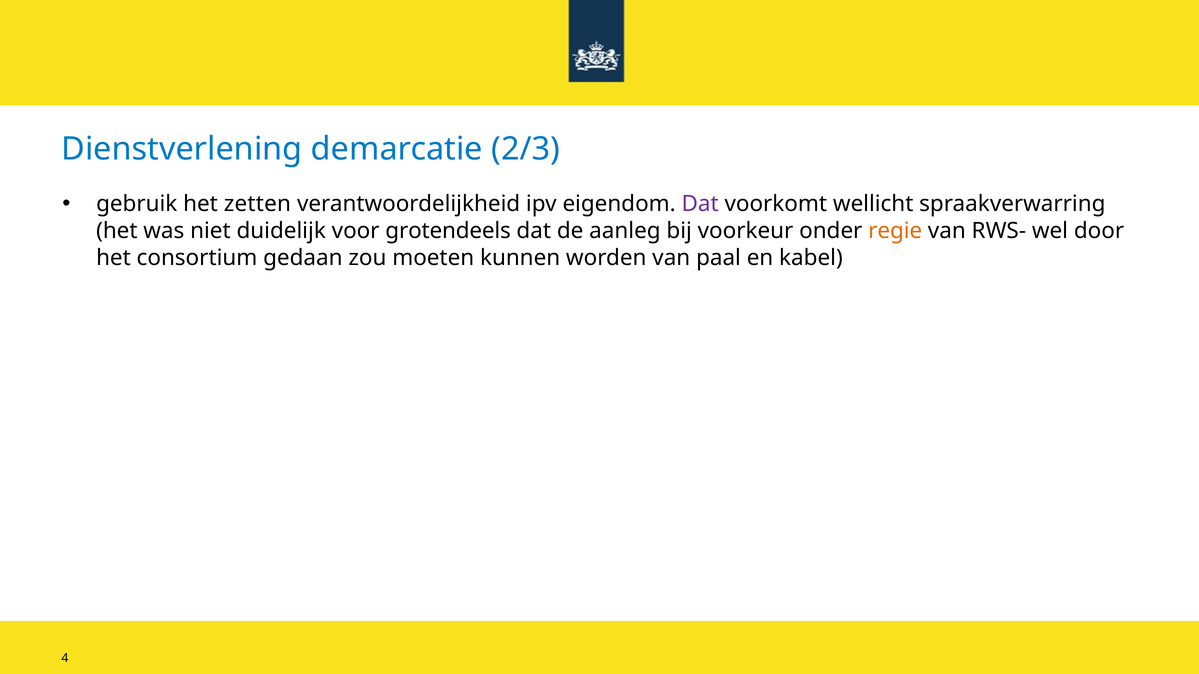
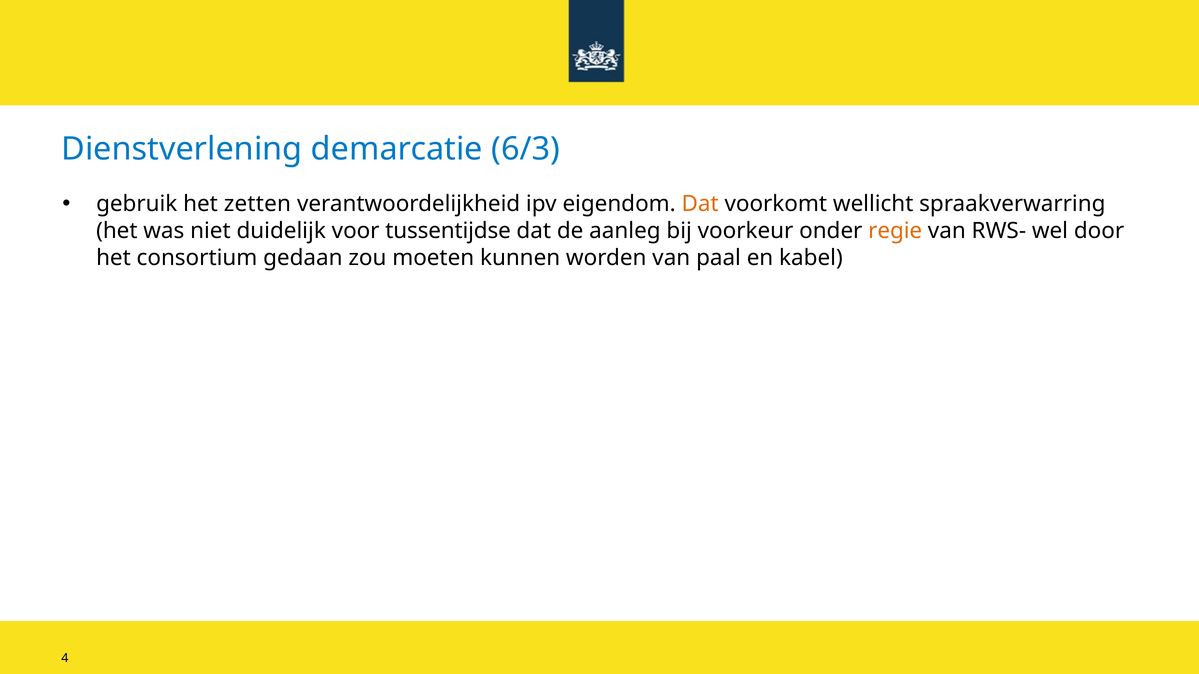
2/3: 2/3 -> 6/3 (526, 149)
Dat colour: purple -> orange (700, 204)
grotendeels: grotendeels -> tussentijdse (448, 231)
